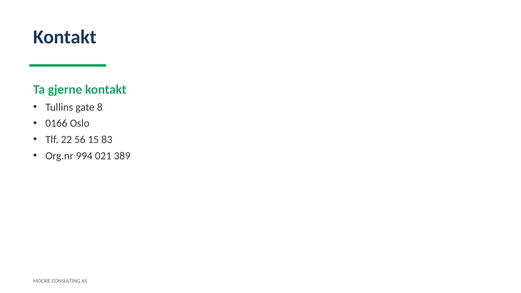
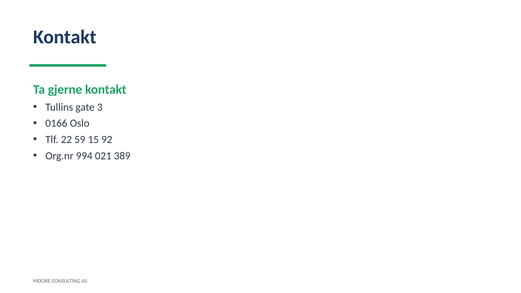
8: 8 -> 3 (100, 107)
56: 56 -> 59 (80, 140)
83: 83 -> 92 (107, 140)
